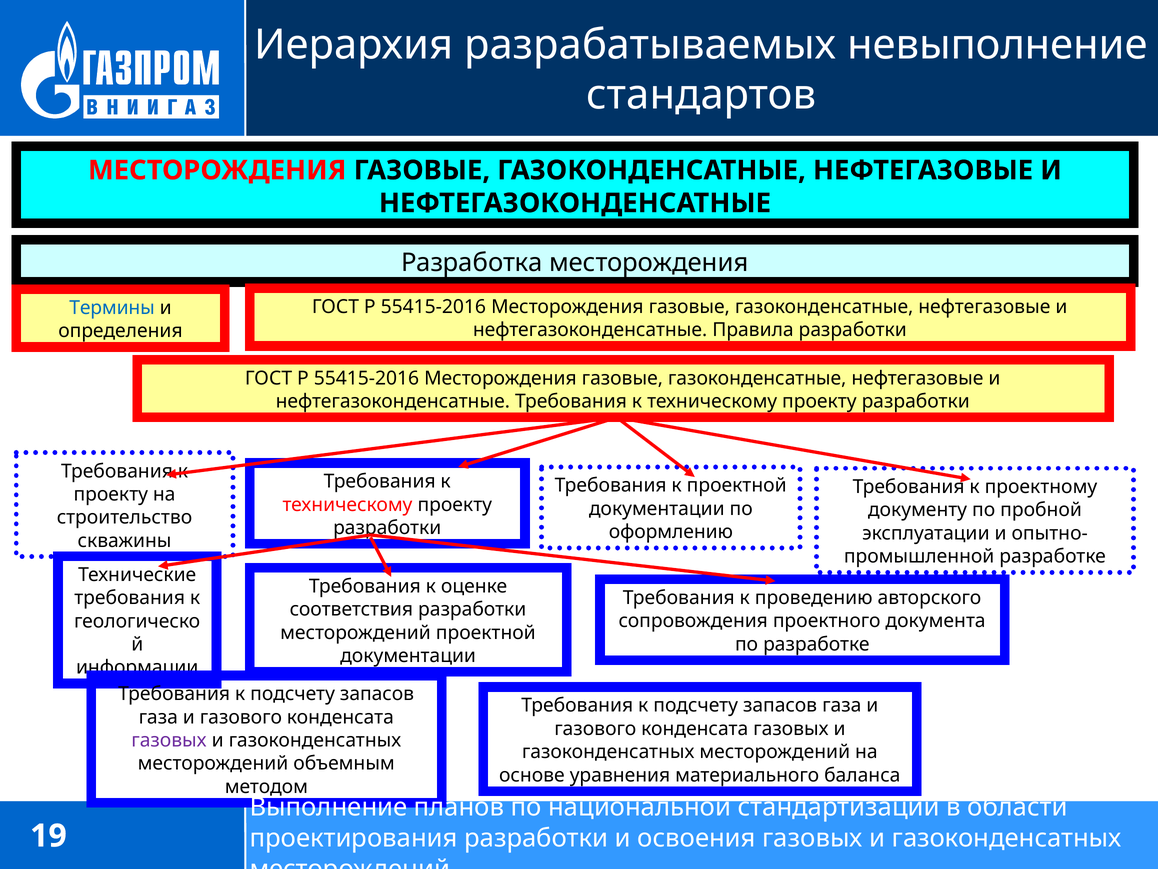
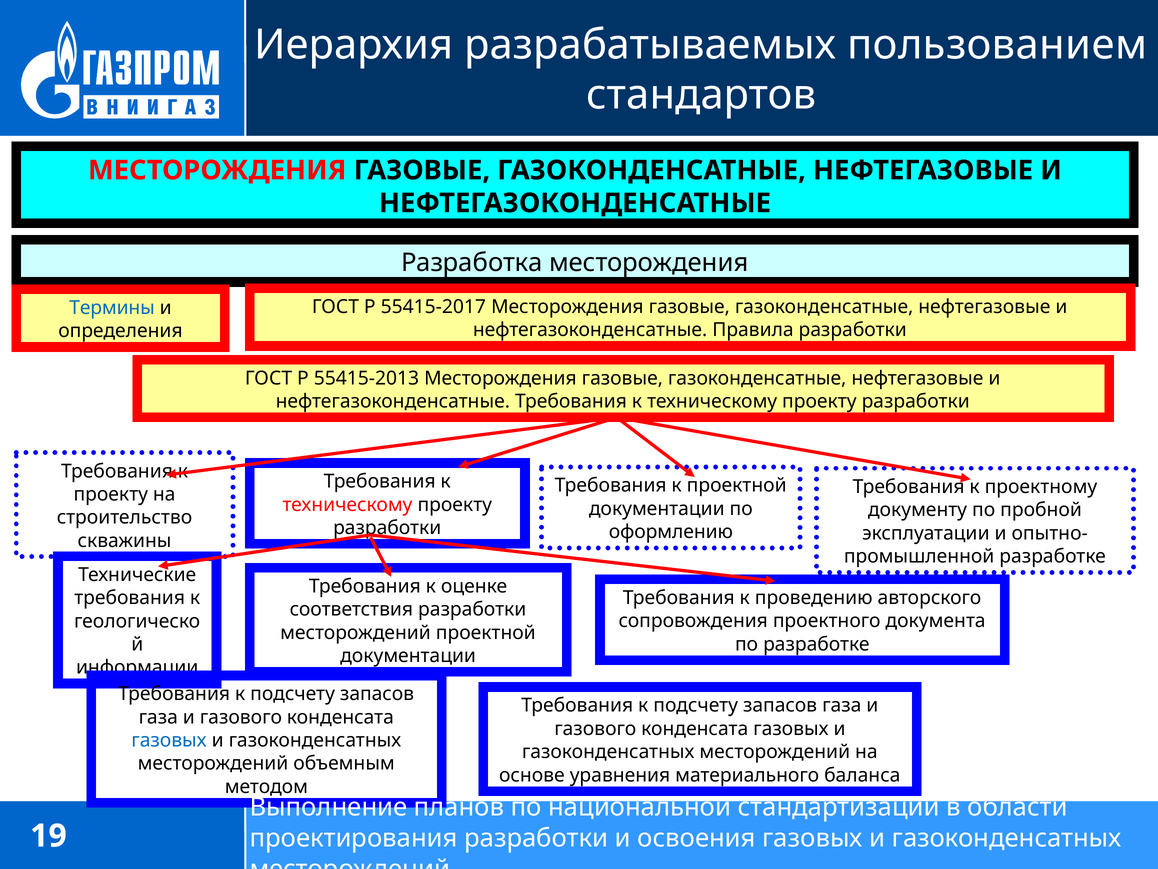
невыполнение: невыполнение -> пользованием (997, 45)
55415-2016: 55415-2016 -> 55415-2017 (433, 307)
55415-2016: 55415-2016 -> 55415-2013 (366, 378)
газовых colour: purple -> blue (169, 740)
